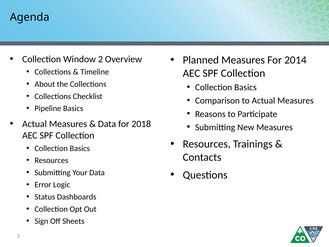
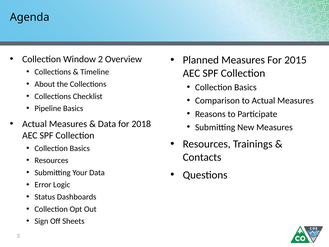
2014: 2014 -> 2015 (295, 60)
